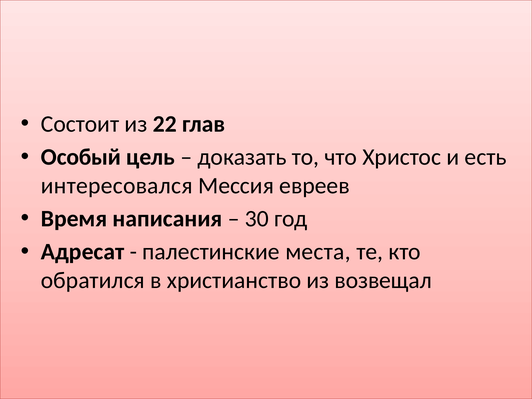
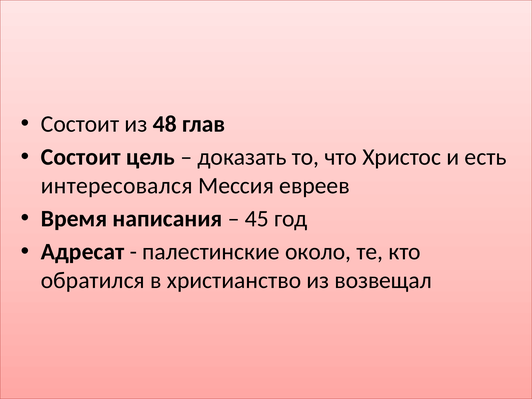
22: 22 -> 48 (165, 124)
Особый: Особый -> Состоит (81, 157)
30: 30 -> 45 (257, 219)
места: места -> около (318, 252)
